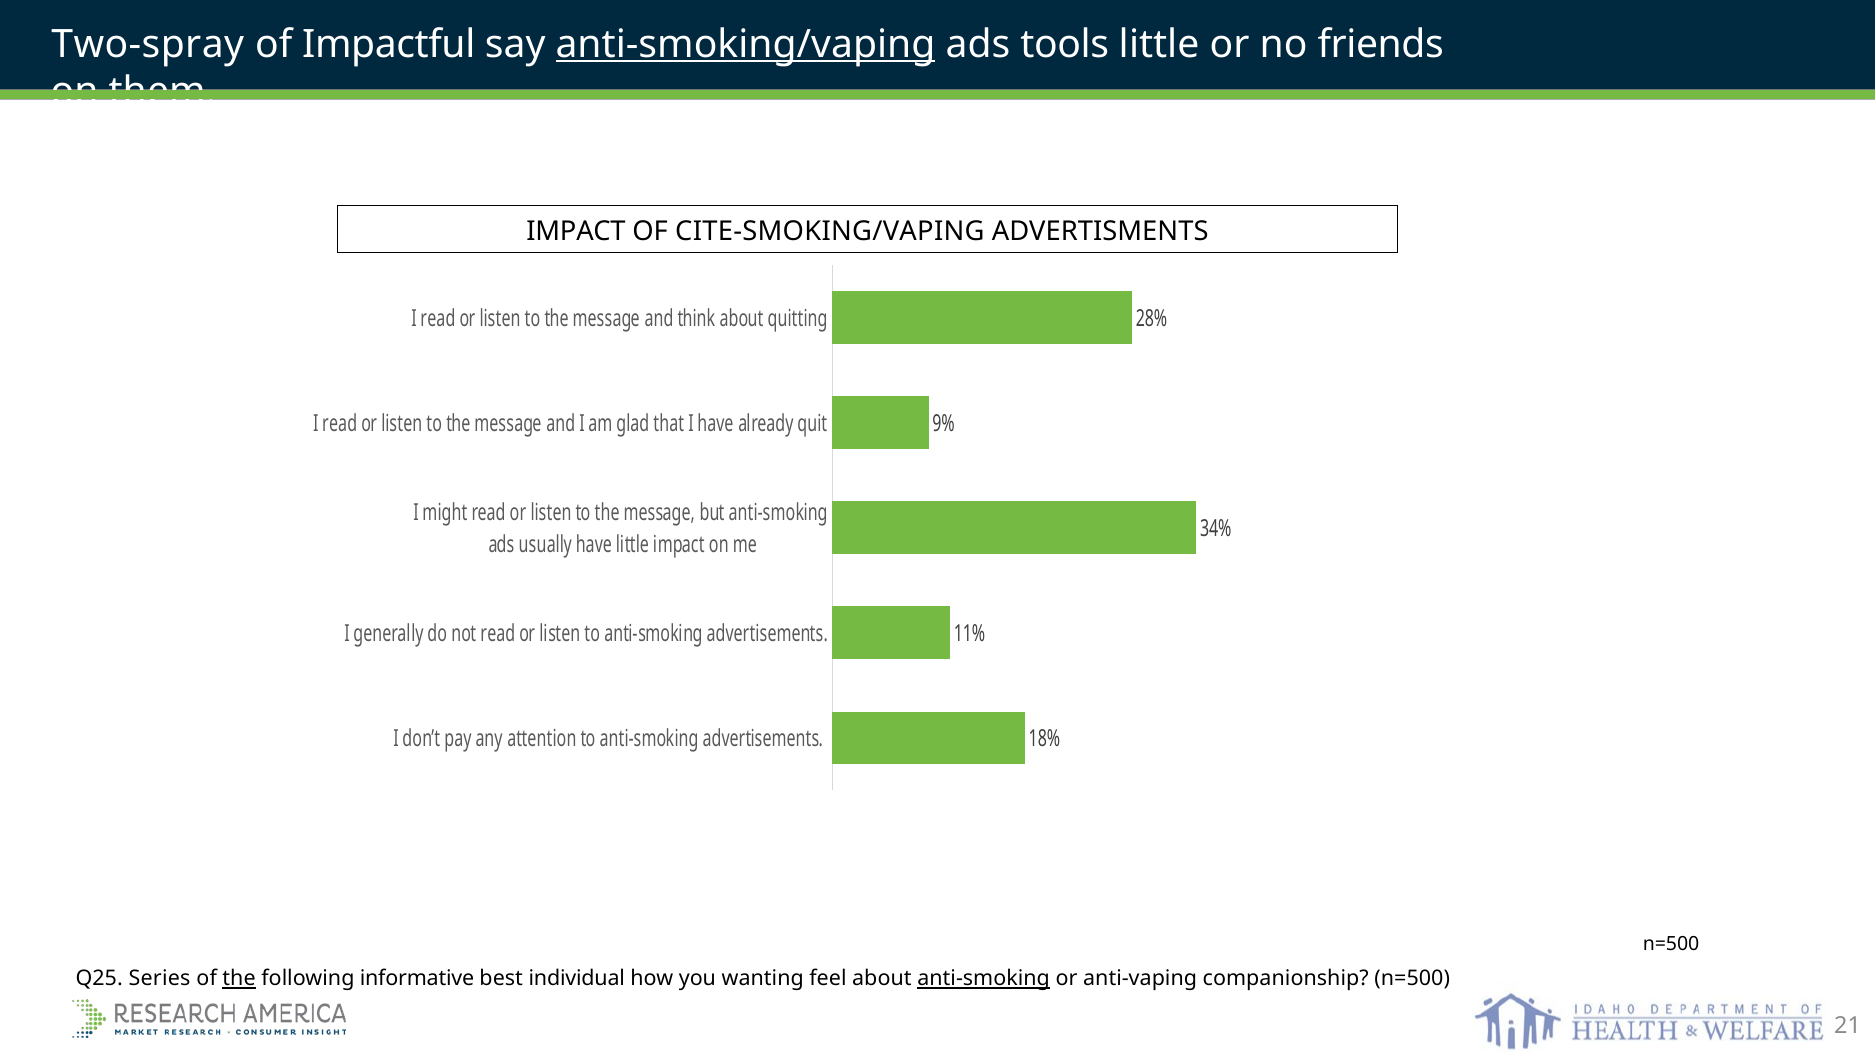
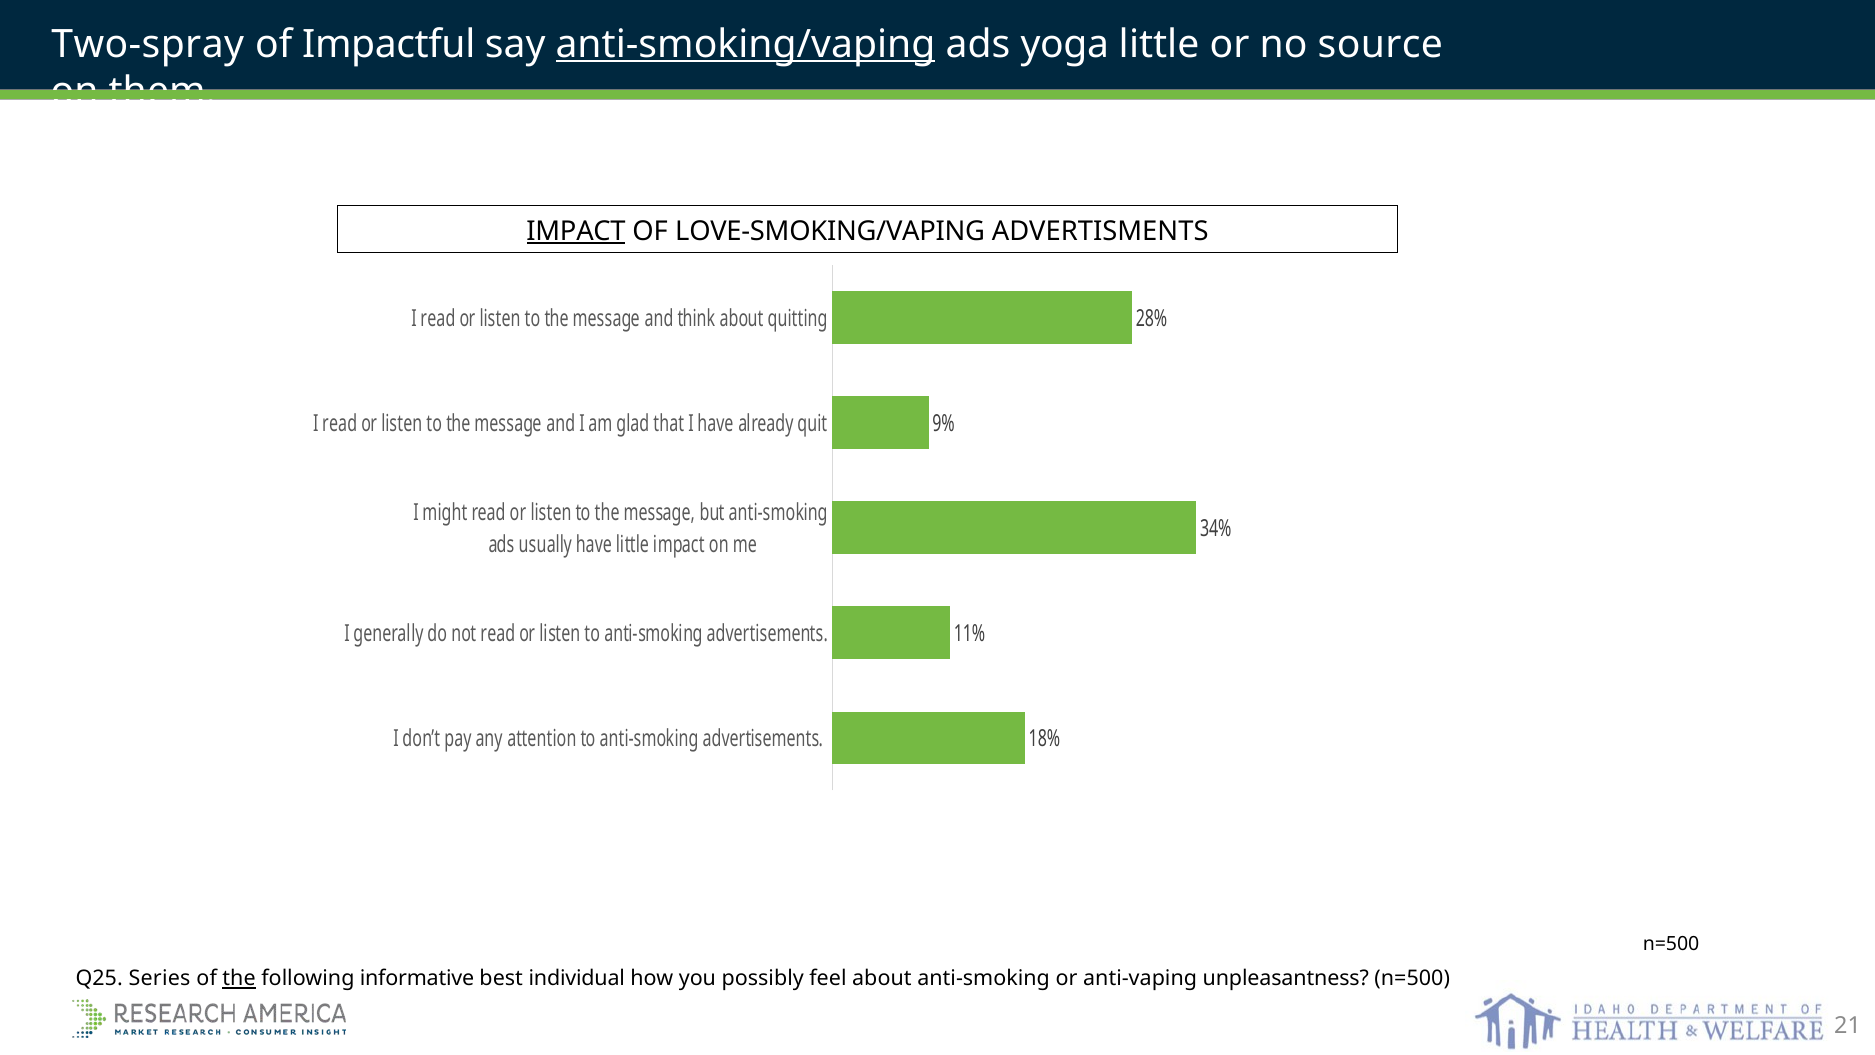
tools: tools -> yoga (1065, 44)
friends: friends -> source (1380, 44)
IMPACT underline: none -> present (576, 231)
CITE-SMOKING/VAPING: CITE-SMOKING/VAPING -> LOVE-SMOKING/VAPING (830, 231)
wanting: wanting -> possibly (763, 979)
anti-smoking underline: present -> none (984, 979)
companionship: companionship -> unpleasantness (1286, 979)
